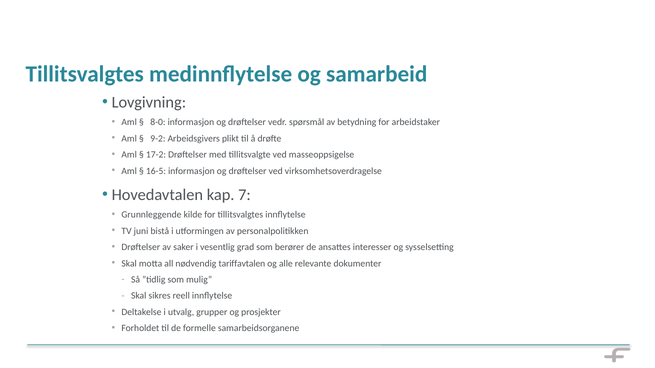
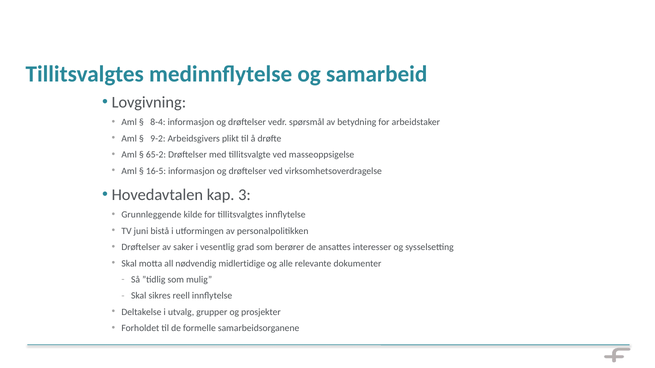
8-0: 8-0 -> 8-4 (158, 122)
17-2: 17-2 -> 65-2 (156, 155)
7: 7 -> 3 (245, 195)
tariffavtalen: tariffavtalen -> midlertidige (242, 264)
